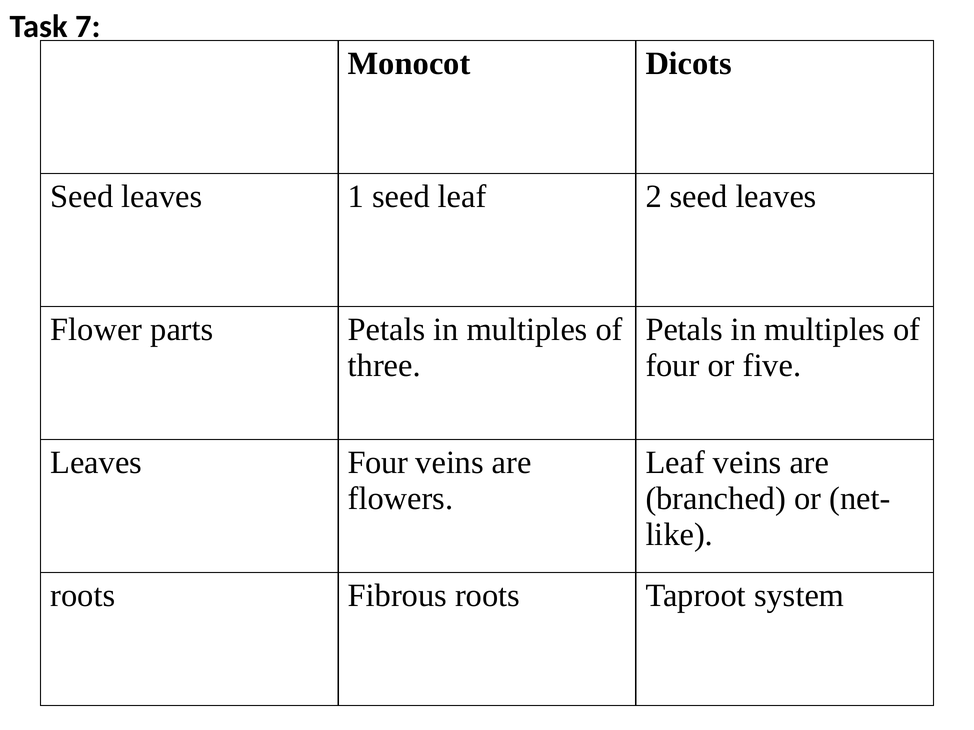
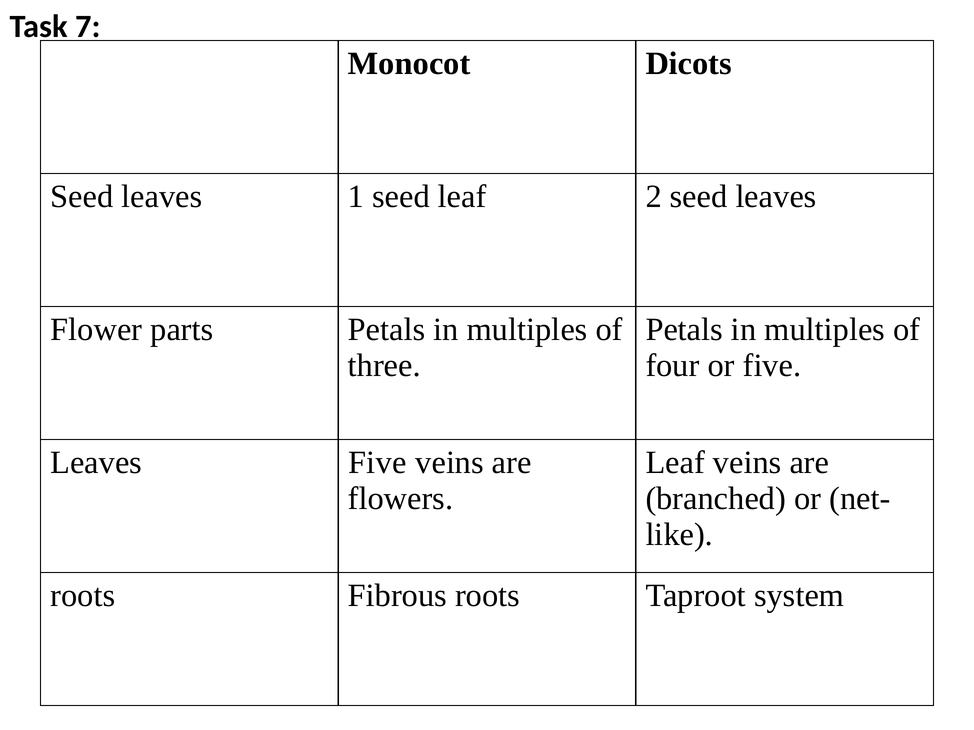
Leaves Four: Four -> Five (377, 463)
